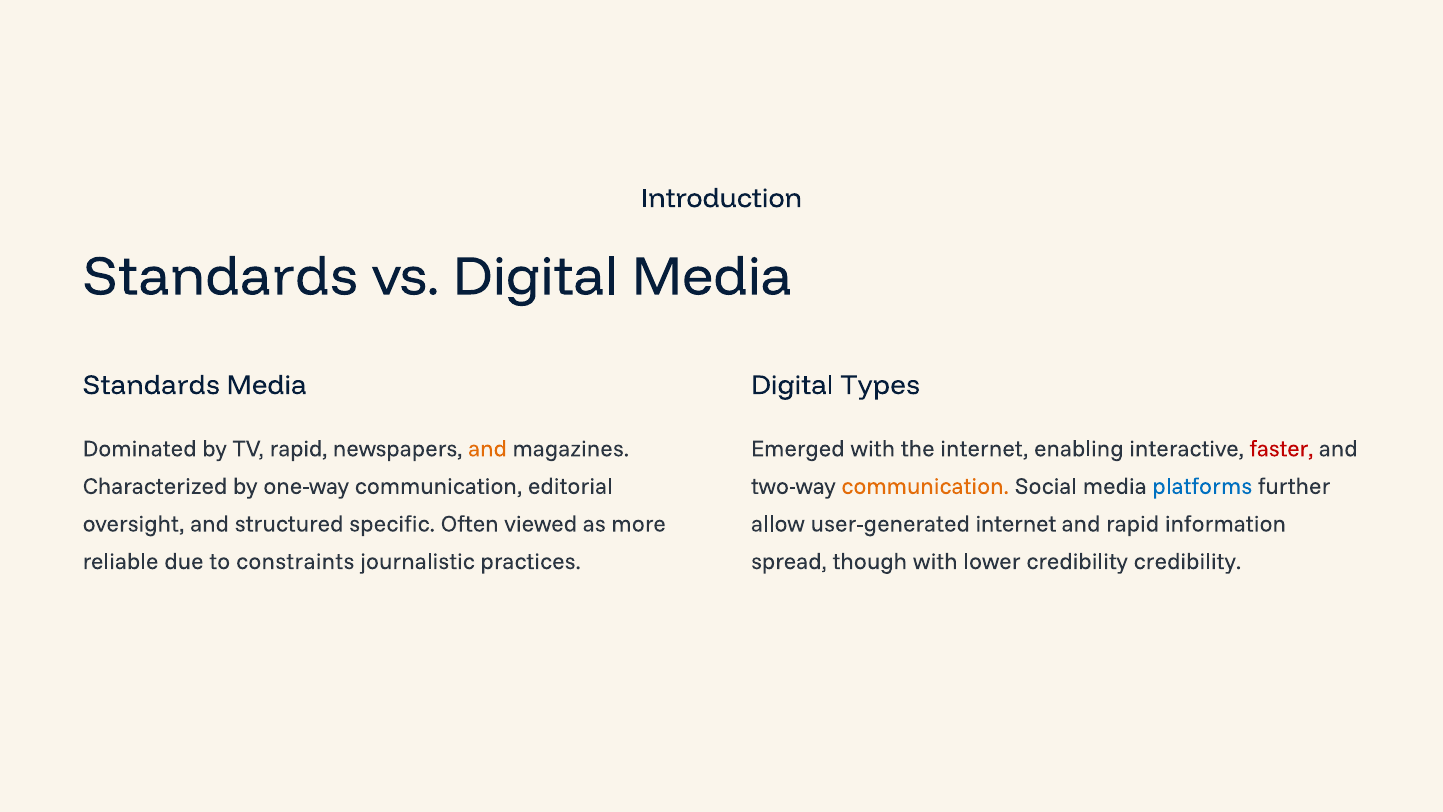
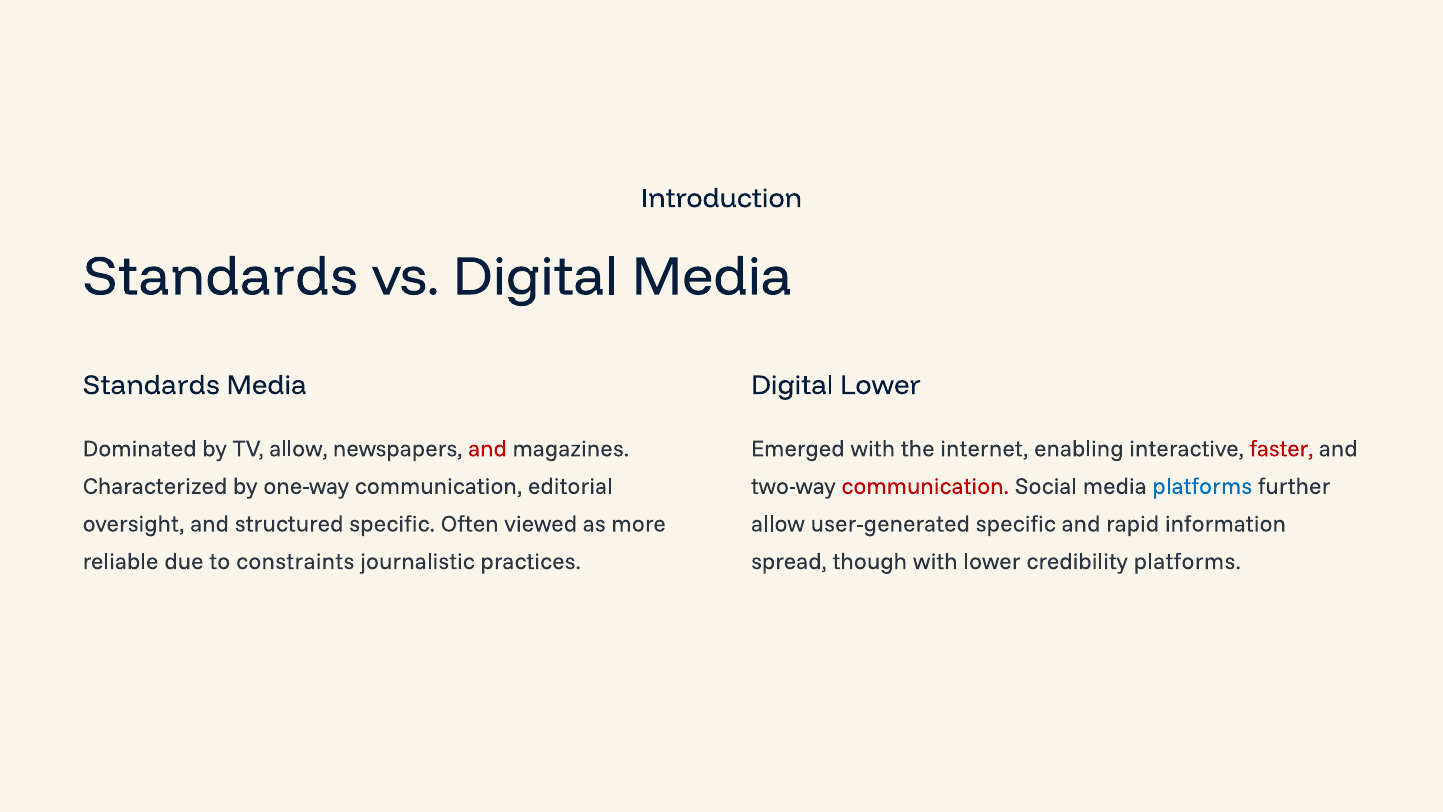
Digital Types: Types -> Lower (880, 385)
TV rapid: rapid -> allow (298, 449)
and colour: orange -> red (488, 449)
communication colour: orange -> red (925, 486)
user-generated internet: internet -> specific (1016, 524)
credibility credibility: credibility -> platforms (1187, 561)
